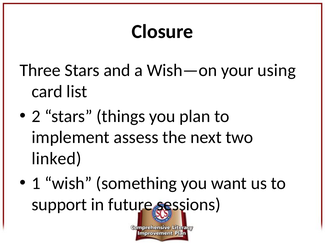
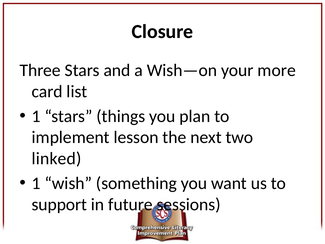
using: using -> more (277, 70)
2: 2 -> 1 (36, 116)
assess: assess -> lesson (136, 137)
